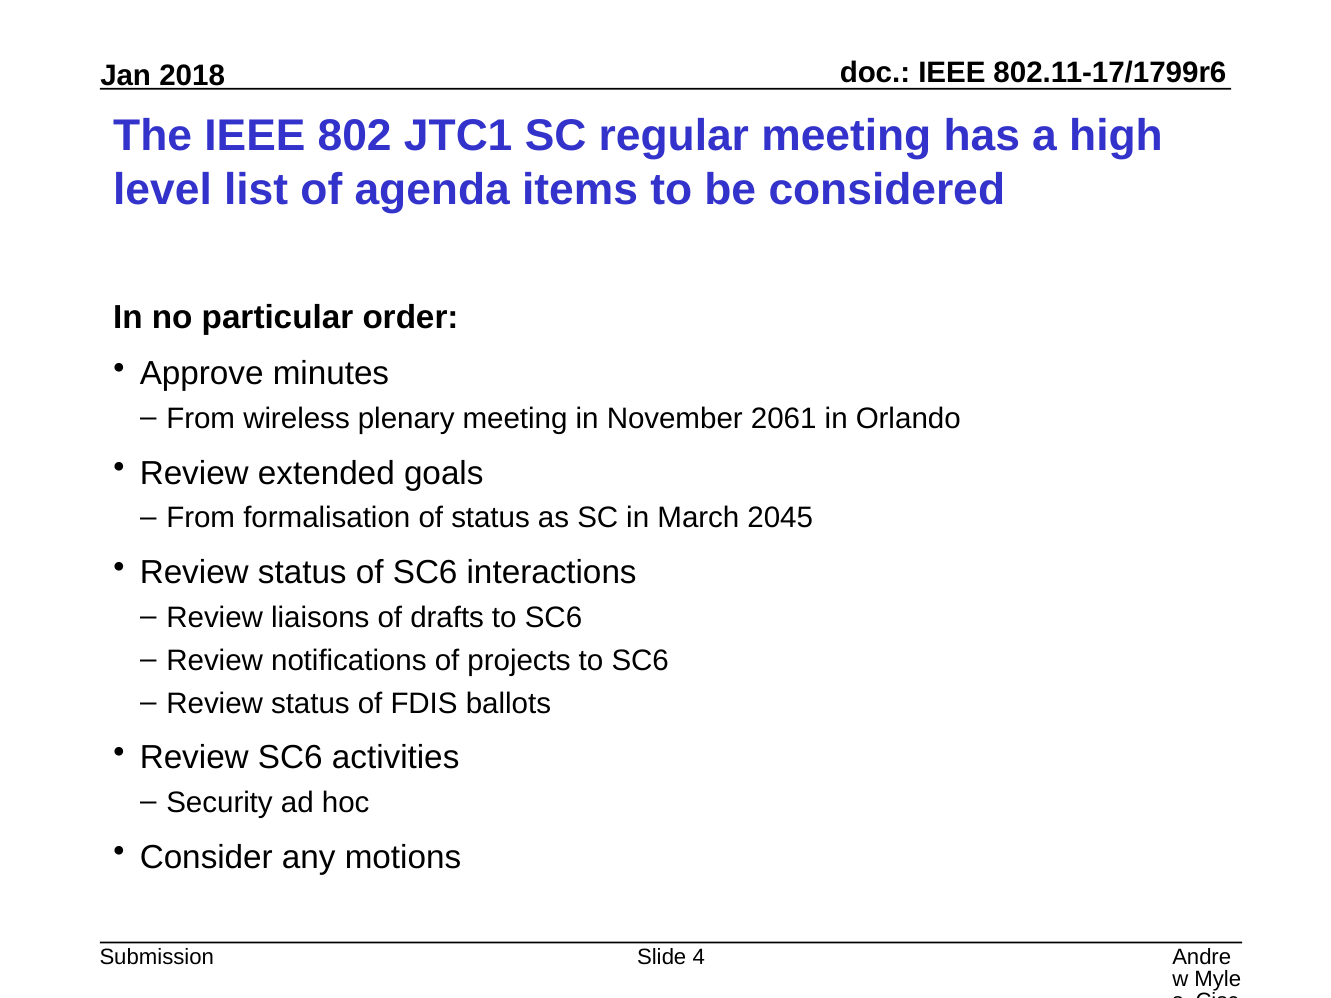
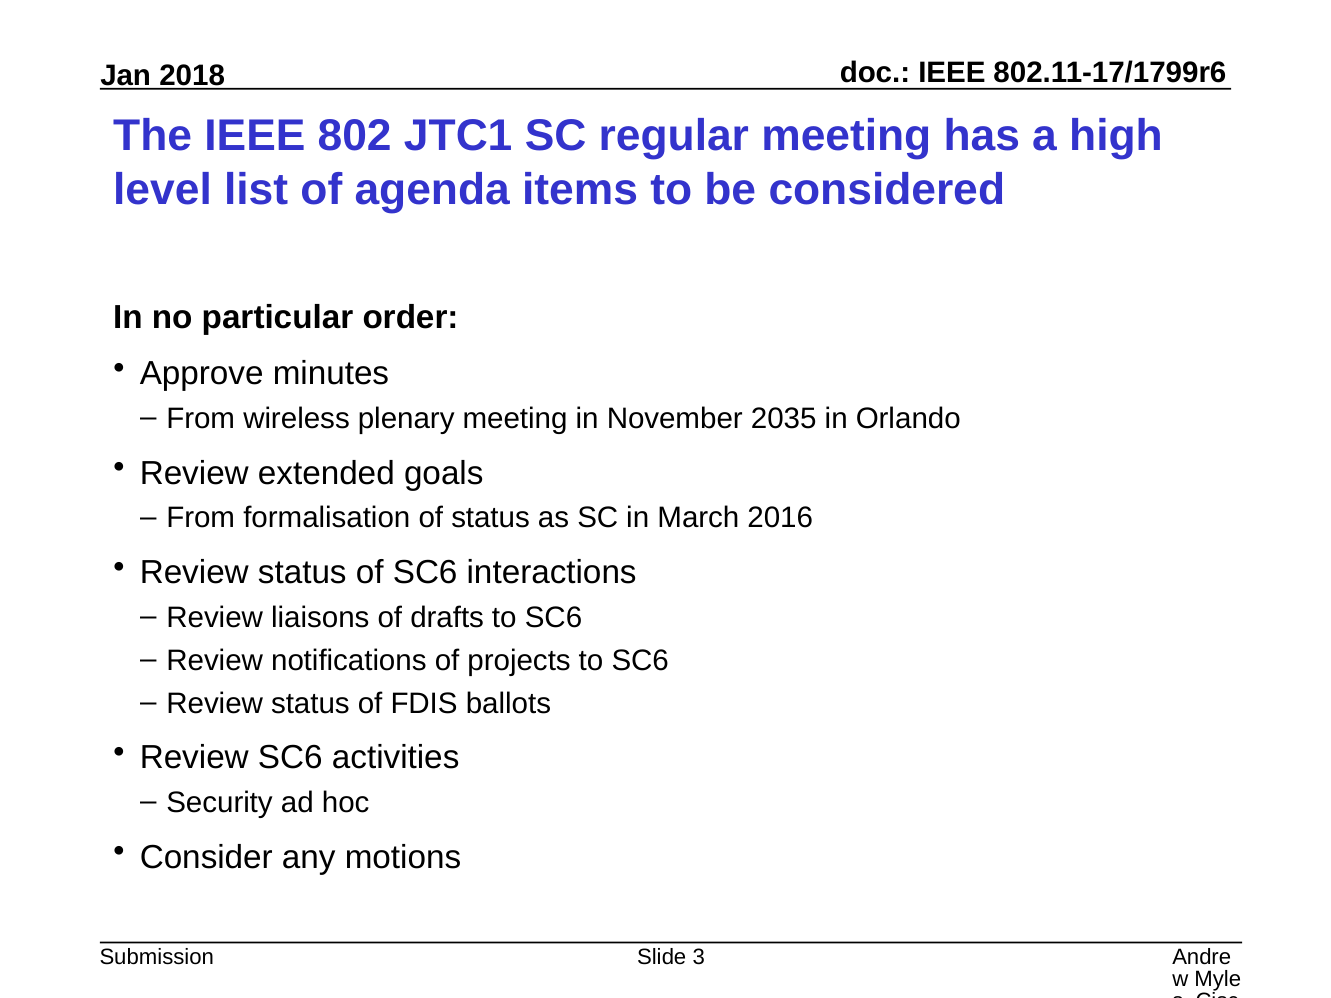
2061: 2061 -> 2035 (784, 419)
2045: 2045 -> 2016 (780, 518)
4: 4 -> 3 (699, 957)
